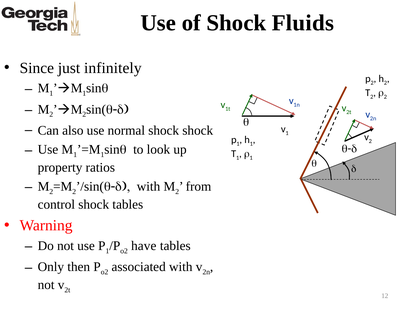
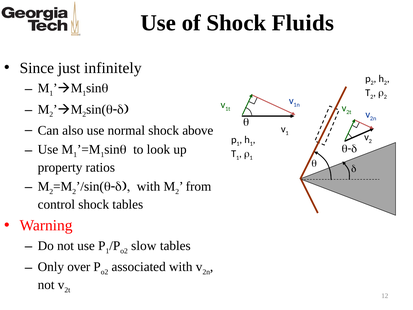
shock shock: shock -> above (198, 130)
have: have -> slow (144, 246)
then: then -> over (79, 267)
